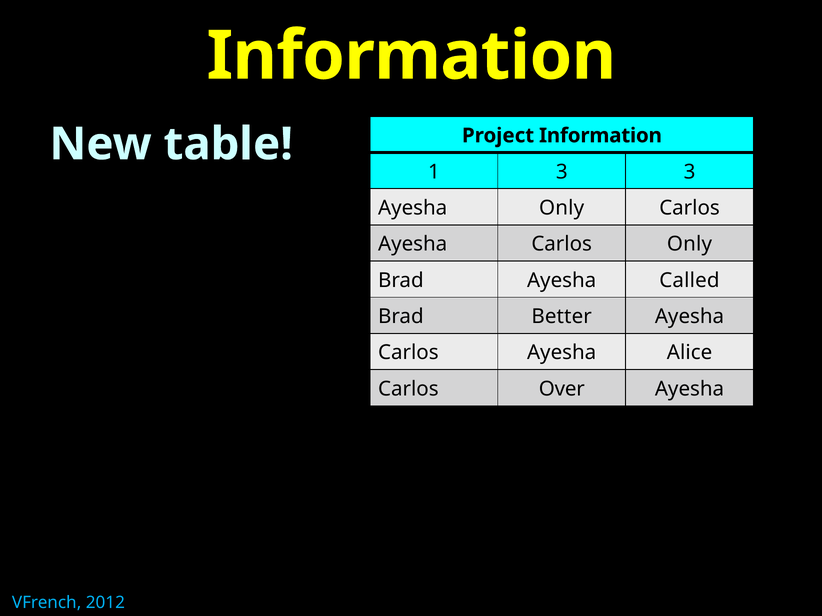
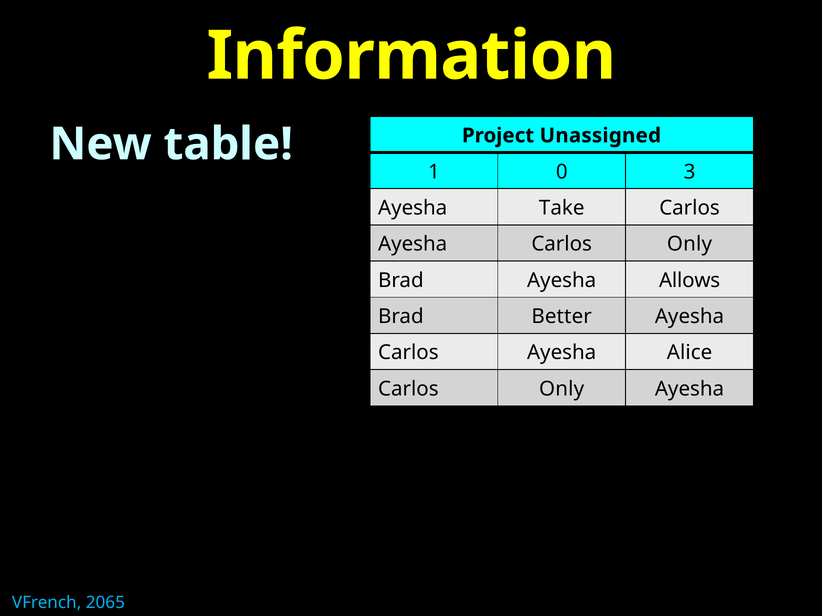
Project Information: Information -> Unassigned (600, 136)
1 3: 3 -> 0 (562, 172)
Ayesha Only: Only -> Take (562, 208)
Called: Called -> Allows (690, 281)
Over: Over -> Only (562, 389)
2012: 2012 -> 2065 (105, 603)
